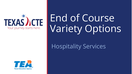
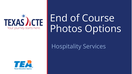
Variety: Variety -> Photos (66, 29)
